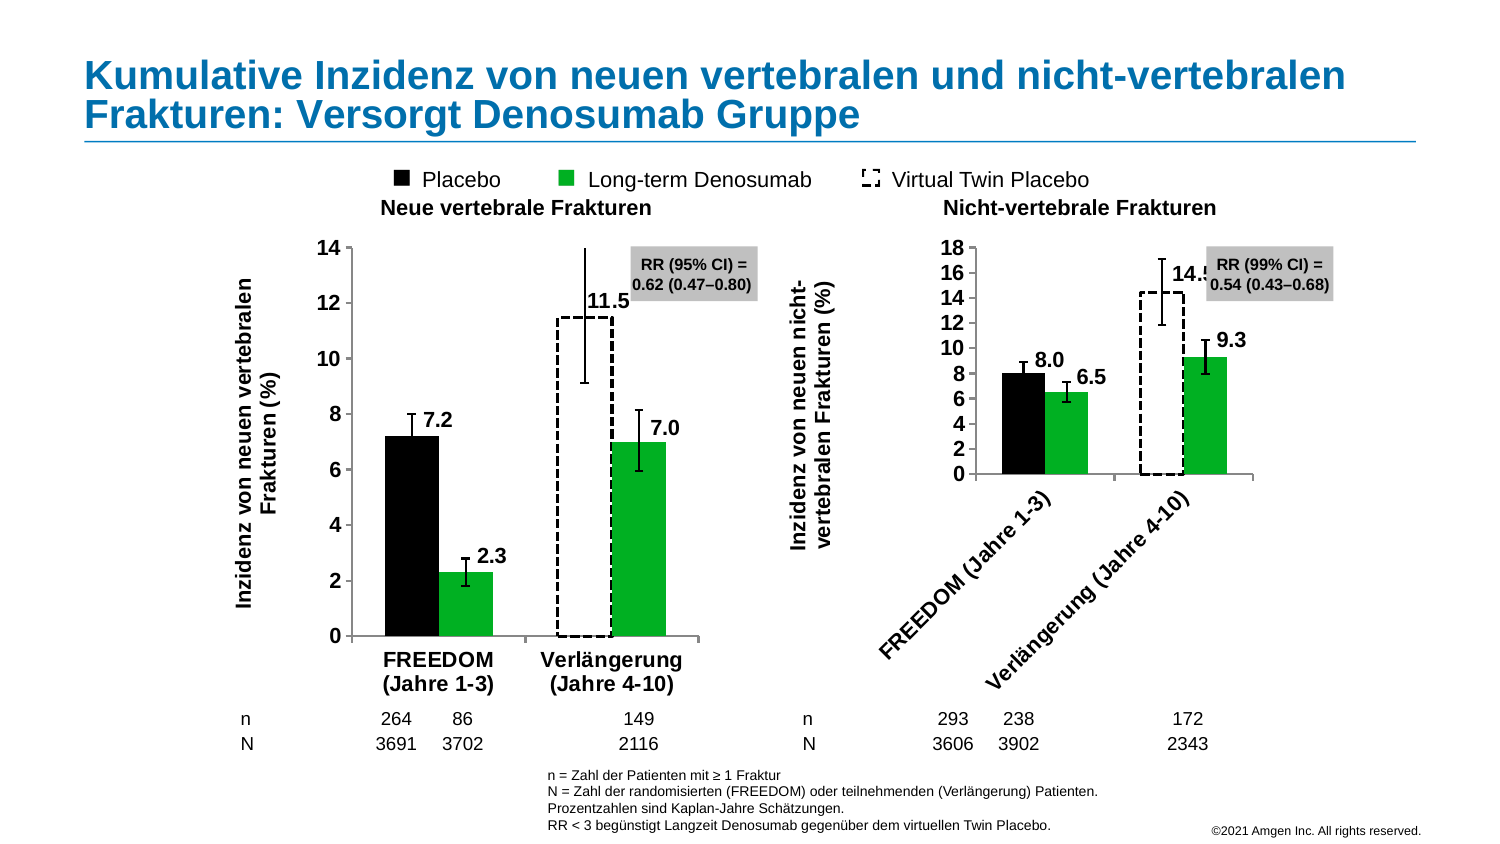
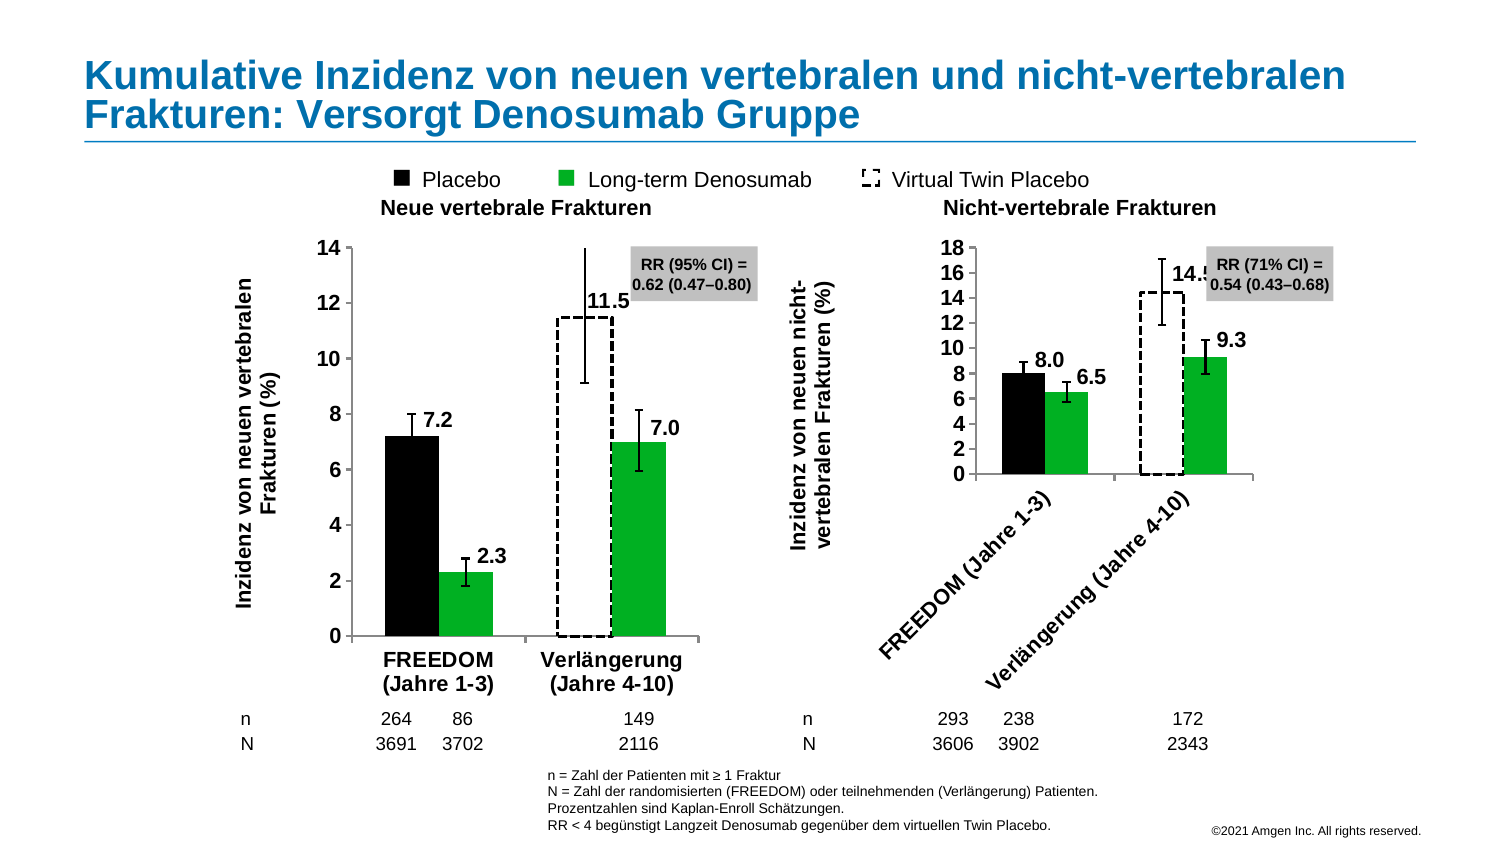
99%: 99% -> 71% (1264, 265)
Kaplan-Jahre: Kaplan-Jahre -> Kaplan-Enroll (713, 809)
3: 3 -> 4 (588, 826)
